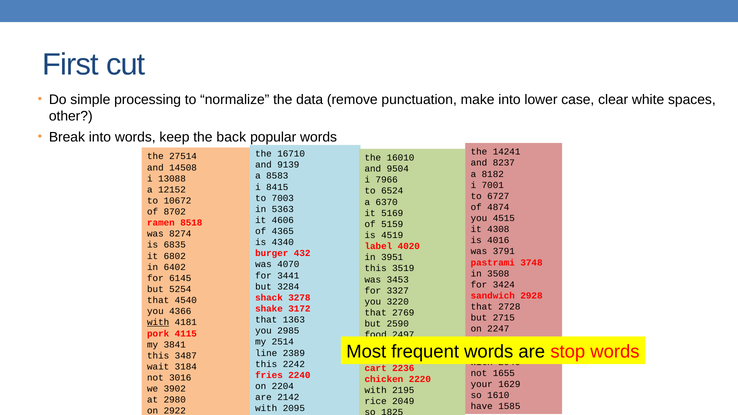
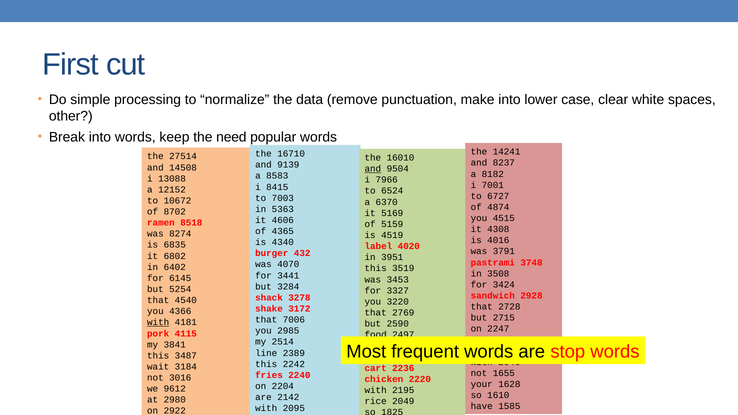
back: back -> need (231, 137)
and underline: none -> present (373, 169)
1363: 1363 -> 7006 (294, 320)
1629: 1629 -> 1628 (509, 384)
3902: 3902 -> 9612 (175, 389)
